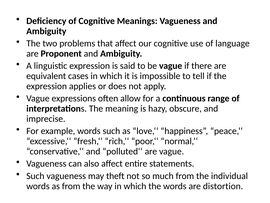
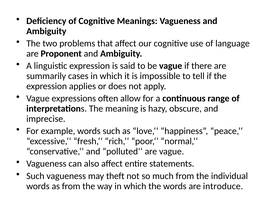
equivalent: equivalent -> summarily (46, 76)
distortion: distortion -> introduce (223, 186)
